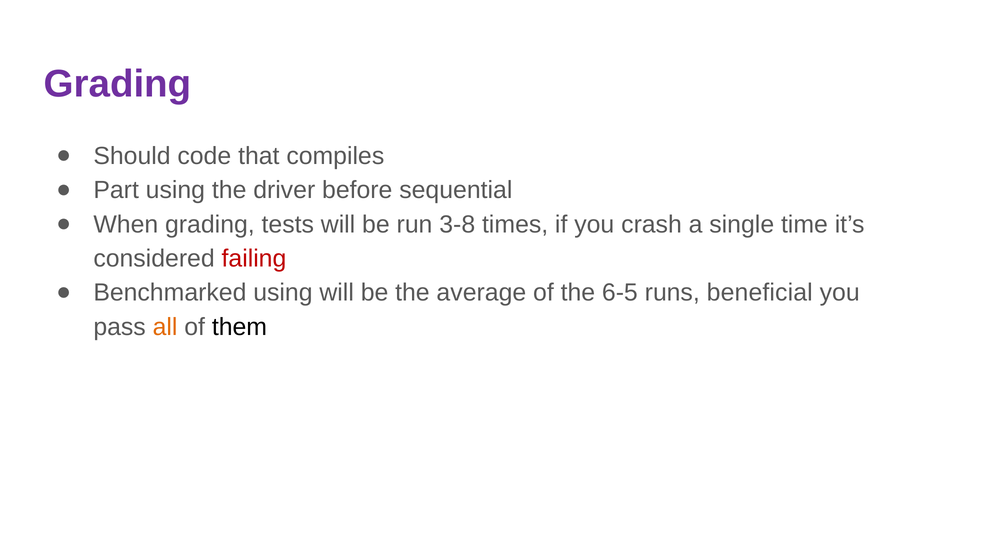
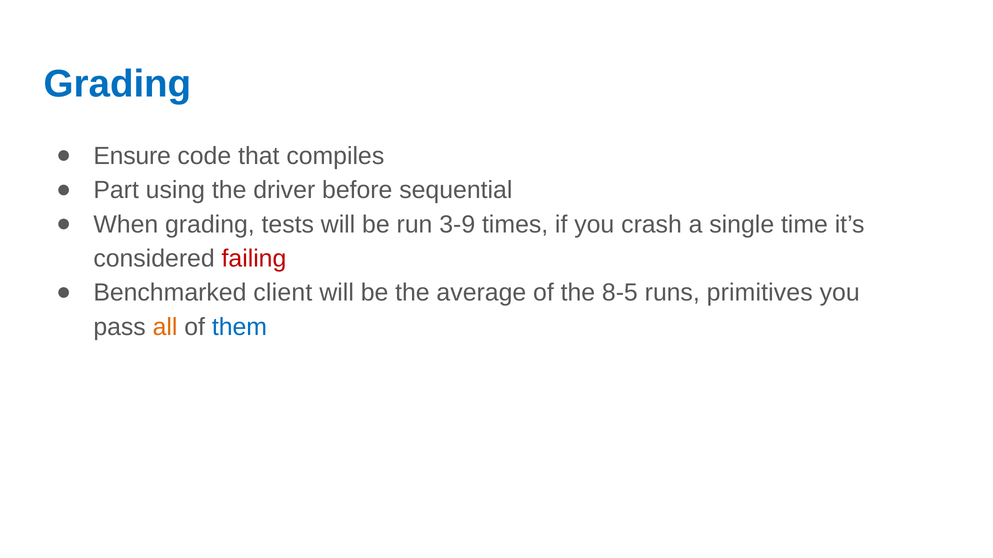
Grading colour: purple -> blue (118, 84)
Should: Should -> Ensure (132, 156)
3-8: 3-8 -> 3-9 (457, 225)
Benchmarked using: using -> client (283, 293)
6-5: 6-5 -> 8-5 (620, 293)
beneficial: beneficial -> primitives (760, 293)
them colour: black -> blue (239, 327)
